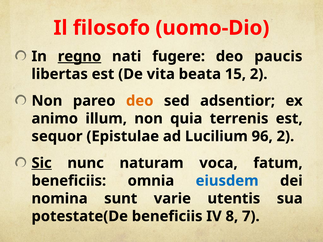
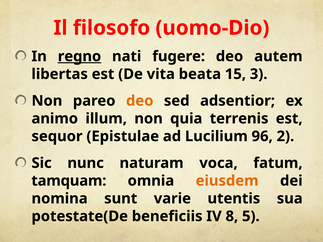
paucis: paucis -> autem (278, 56)
15 2: 2 -> 3 (259, 74)
Sic underline: present -> none (42, 163)
beneficiis: beneficiis -> tamquam (69, 181)
eiusdem colour: blue -> orange (227, 181)
7: 7 -> 5 (251, 216)
